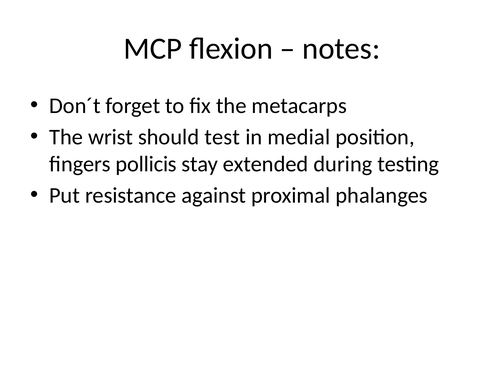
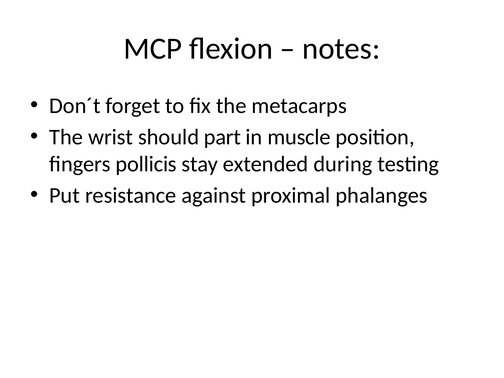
test: test -> part (222, 137)
medial: medial -> muscle (299, 137)
